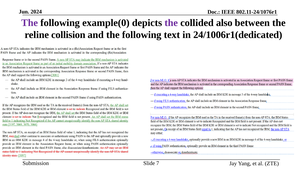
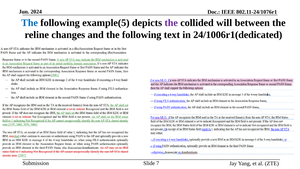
The colour: purple -> blue (30, 23)
example(0: example(0 -> example(5 (106, 23)
also: also -> will (224, 23)
collision: collision -> changes (68, 35)
